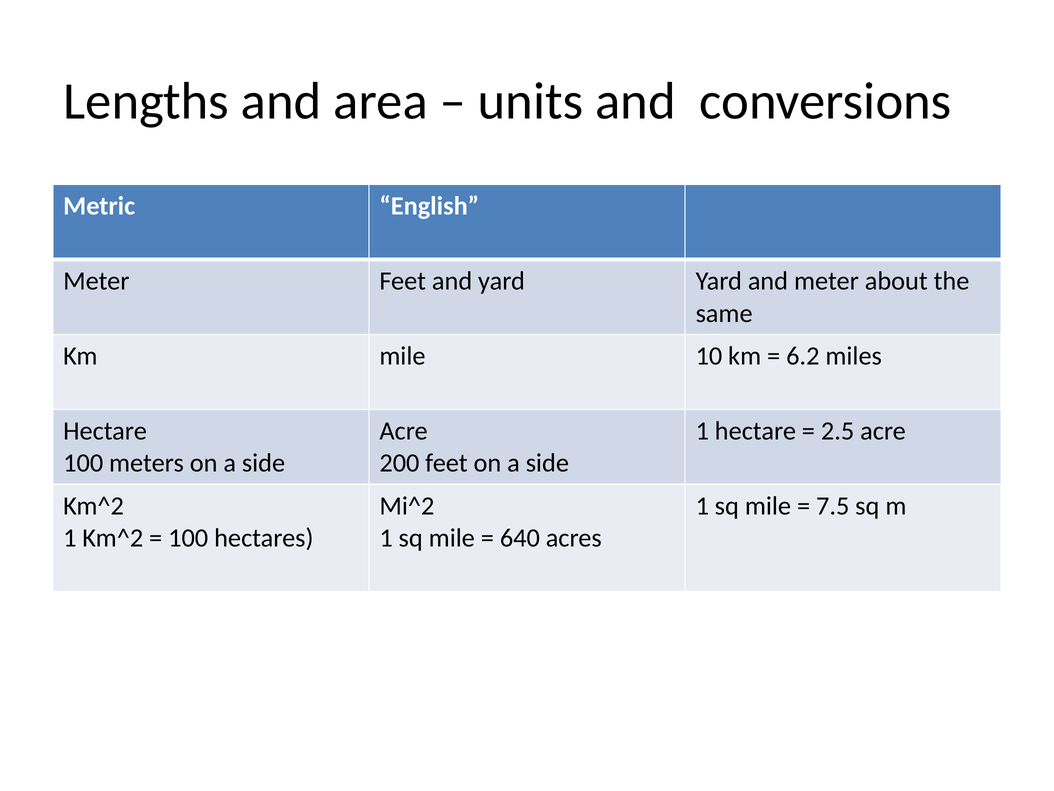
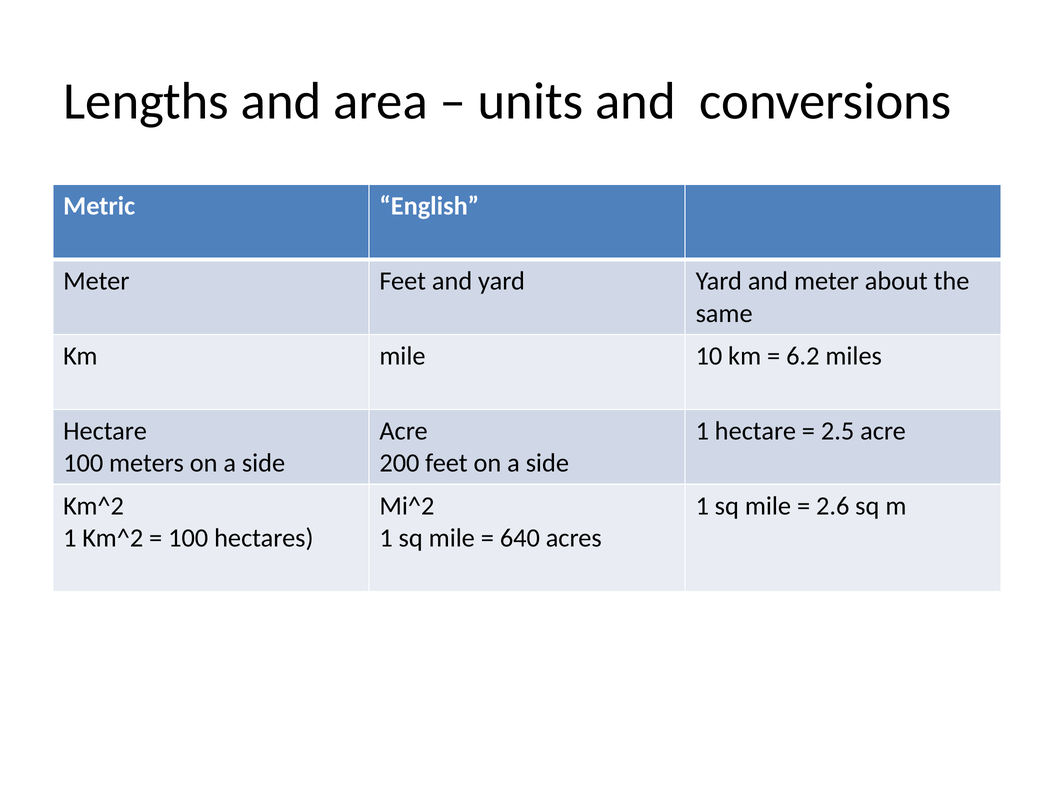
7.5: 7.5 -> 2.6 (833, 506)
